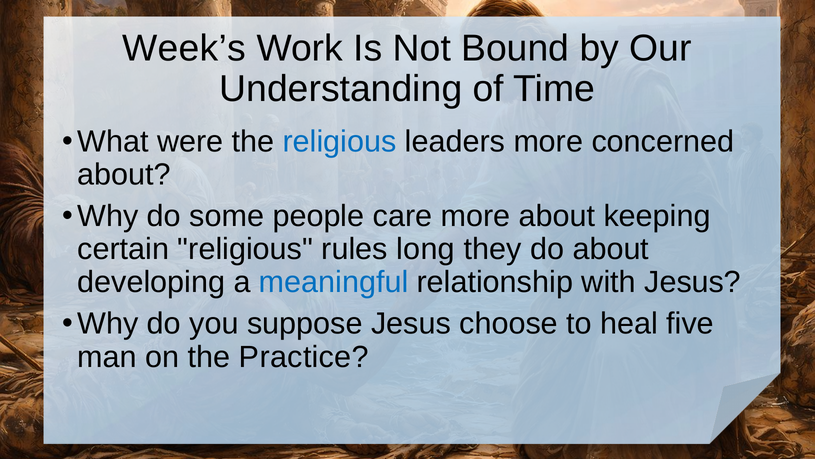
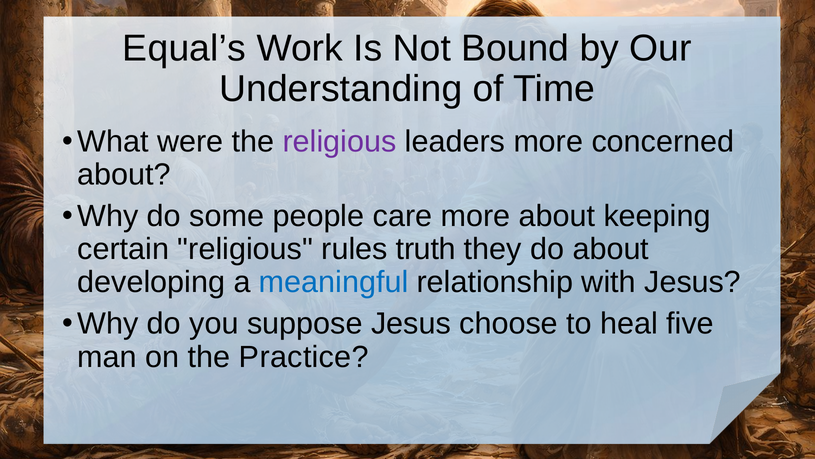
Week’s: Week’s -> Equal’s (184, 48)
religious colour: blue -> purple (340, 141)
long: long -> truth (426, 249)
